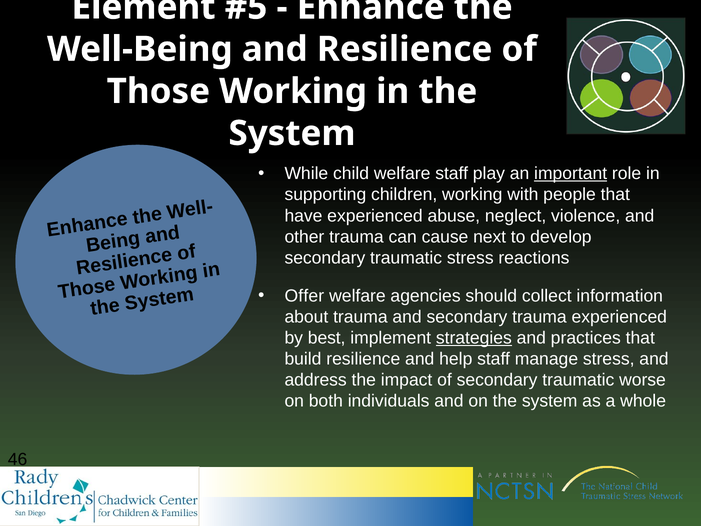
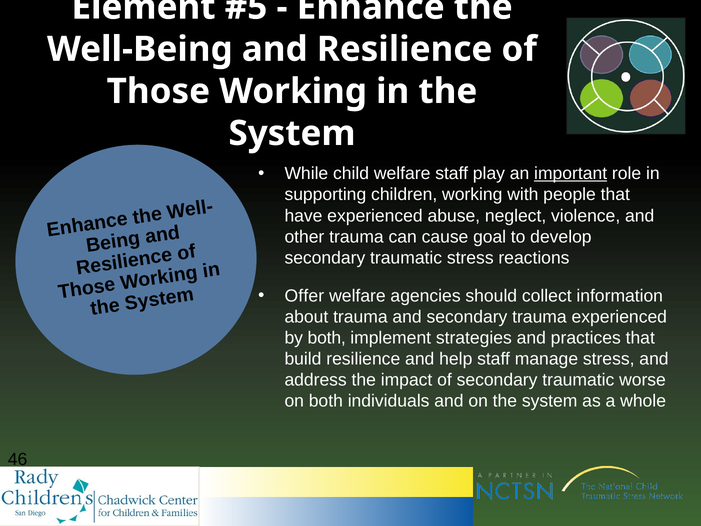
next: next -> goal (490, 237)
by best: best -> both (327, 338)
strategies underline: present -> none (474, 338)
